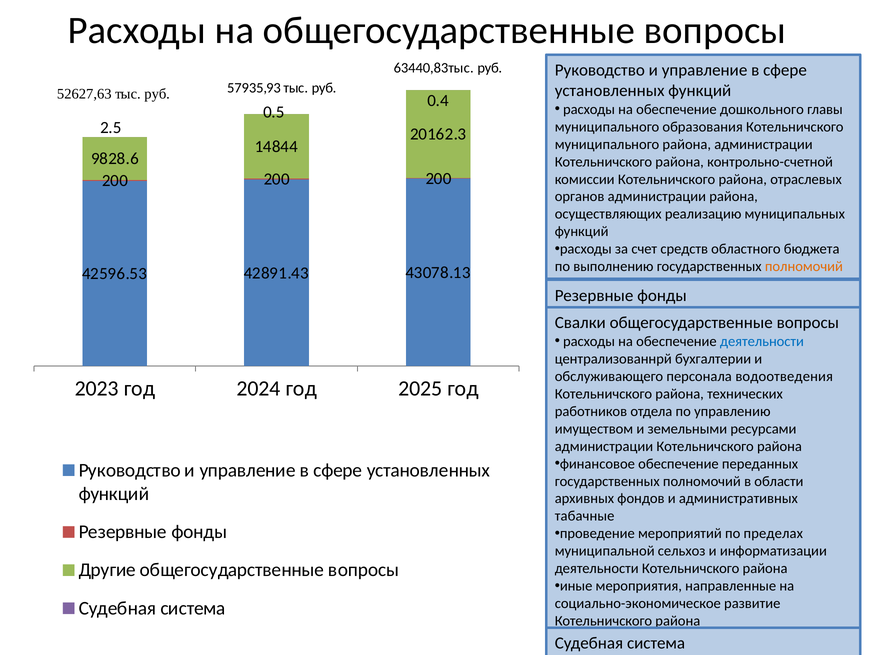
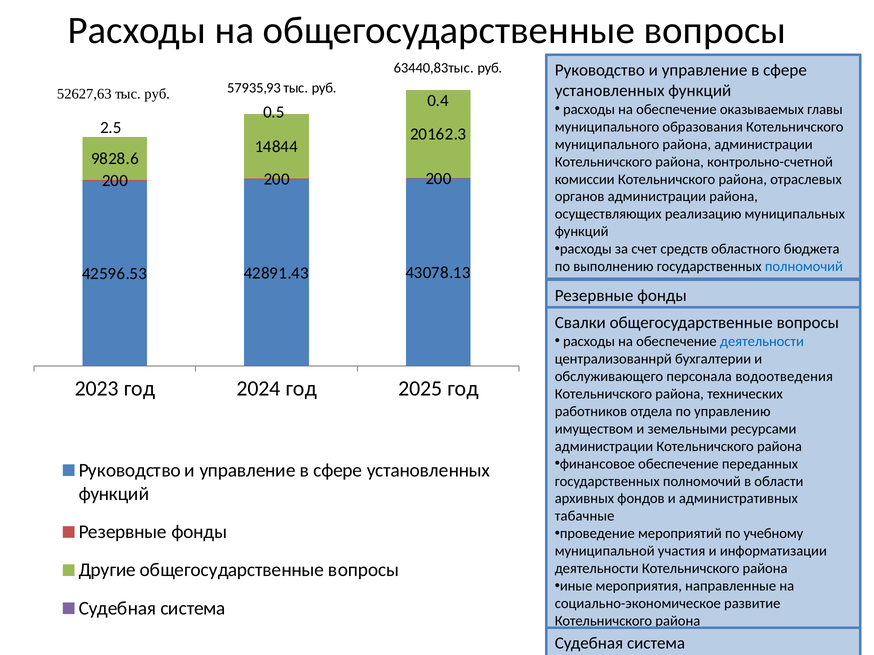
дошкольного: дошкольного -> оказываемых (762, 109)
полномочий colour: orange -> blue (804, 267)
пределах: пределах -> учебному (773, 534)
сельхоз: сельхоз -> участия (682, 551)
